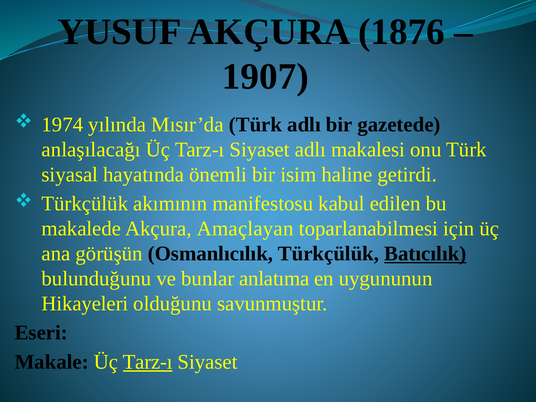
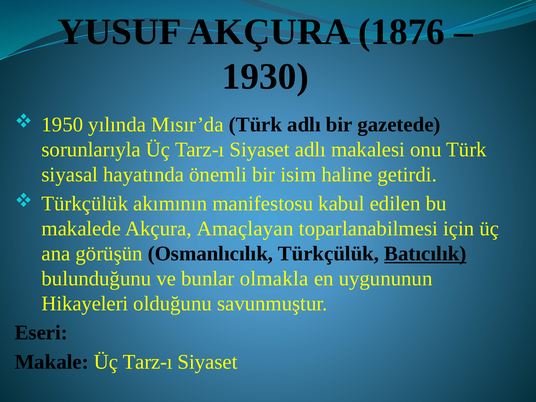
1907: 1907 -> 1930 (265, 76)
1974: 1974 -> 1950 (62, 125)
anlaşılacağı: anlaşılacağı -> sorunlarıyla (91, 150)
anlatıma: anlatıma -> olmakla (274, 279)
Tarz-ı underline: present -> none (148, 362)
